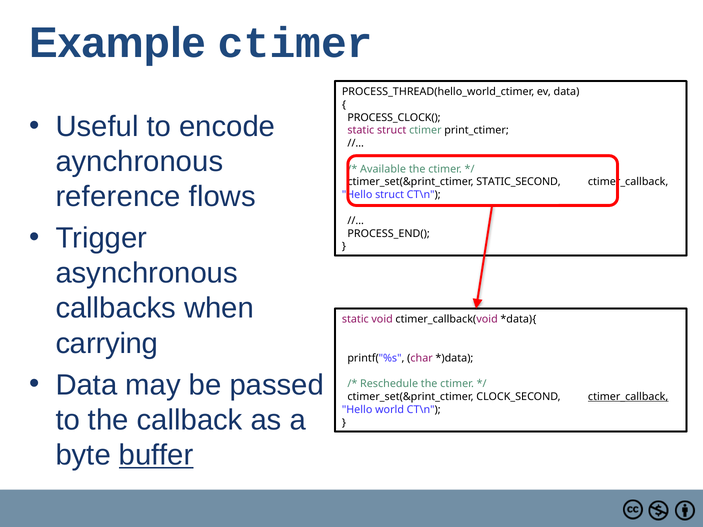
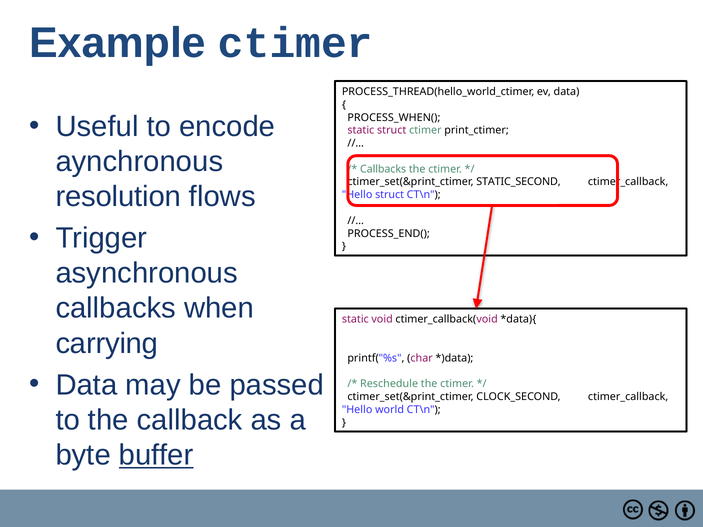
PROCESS_CLOCK(: PROCESS_CLOCK( -> PROCESS_WHEN( (394, 118)
Available: Available -> Callbacks (383, 169)
reference: reference -> resolution (118, 197)
ctimer_callback underline: present -> none (628, 397)
